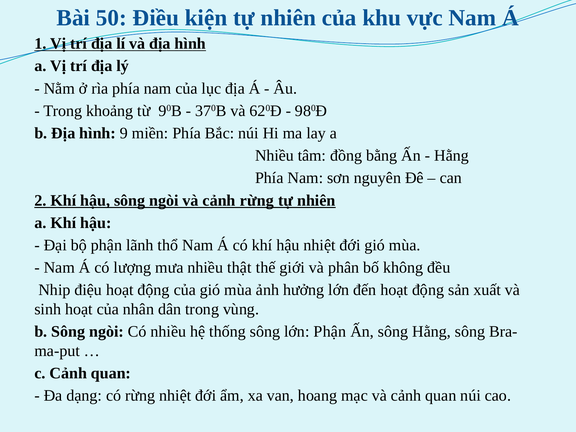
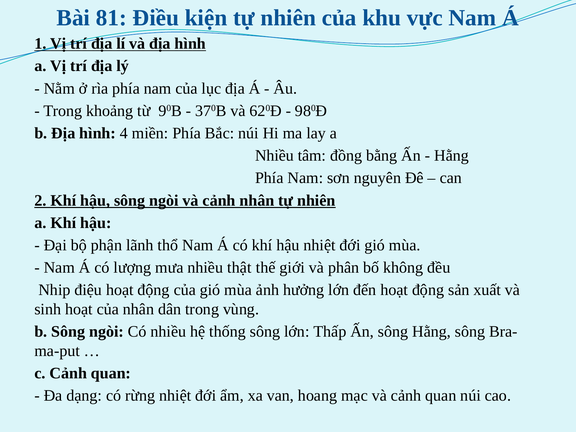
50: 50 -> 81 (111, 18)
9: 9 -> 4 (124, 133)
cảnh rừng: rừng -> nhân (257, 200)
lớn Phận: Phận -> Thấp (330, 332)
